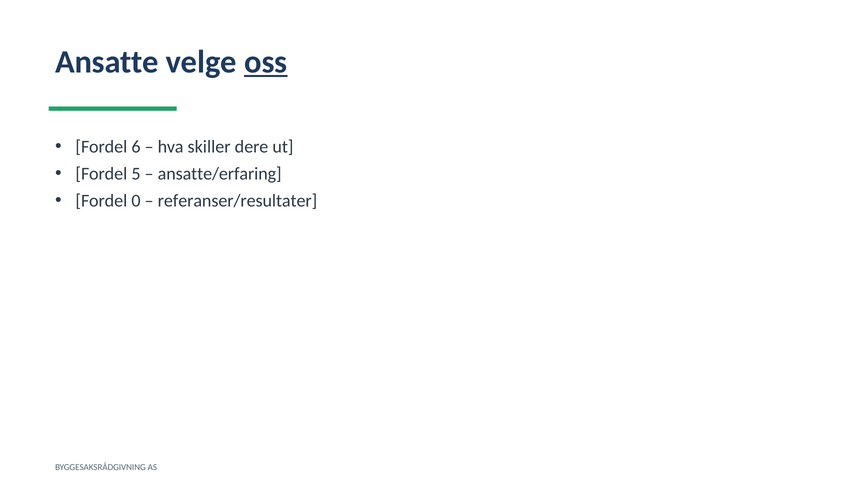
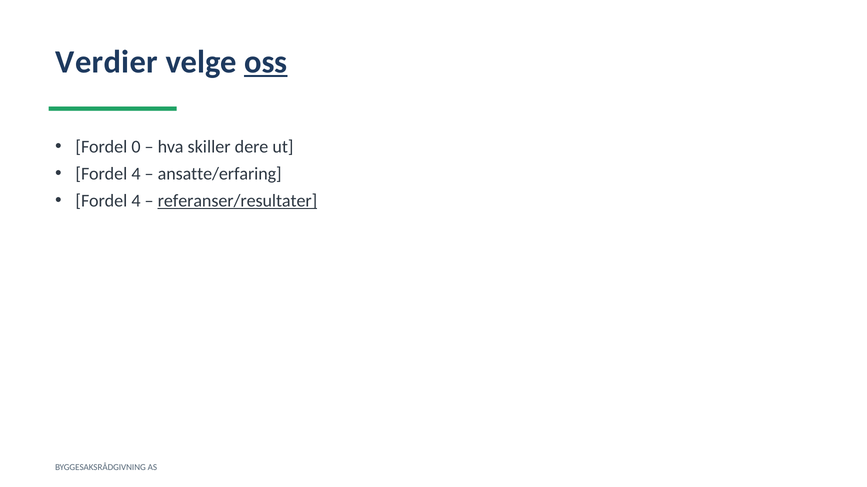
Ansatte: Ansatte -> Verdier (107, 62)
6: 6 -> 0 (136, 147)
5: 5 -> 4 (136, 174)
0: 0 -> 4 (136, 201)
referanser/resultater underline: none -> present (237, 201)
